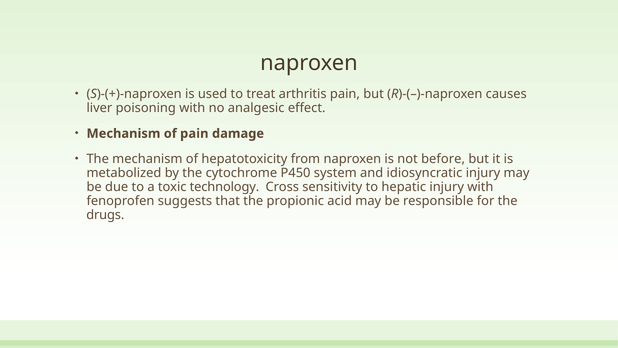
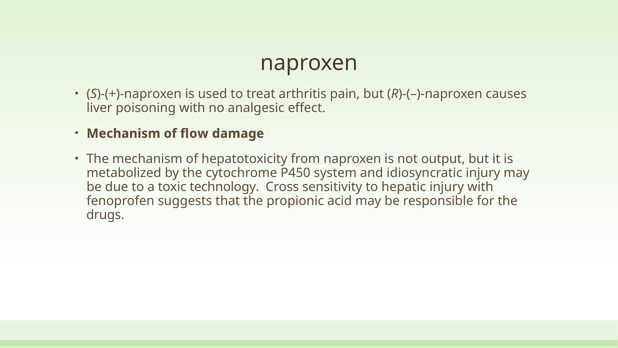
of pain: pain -> flow (194, 133)
before: before -> output (443, 159)
